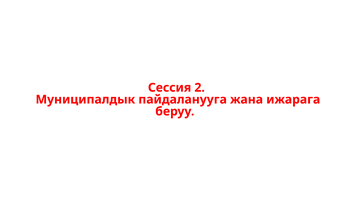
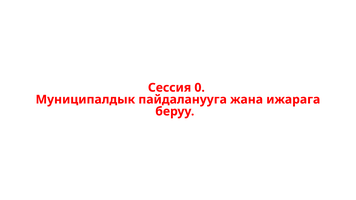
2: 2 -> 0 (200, 88)
